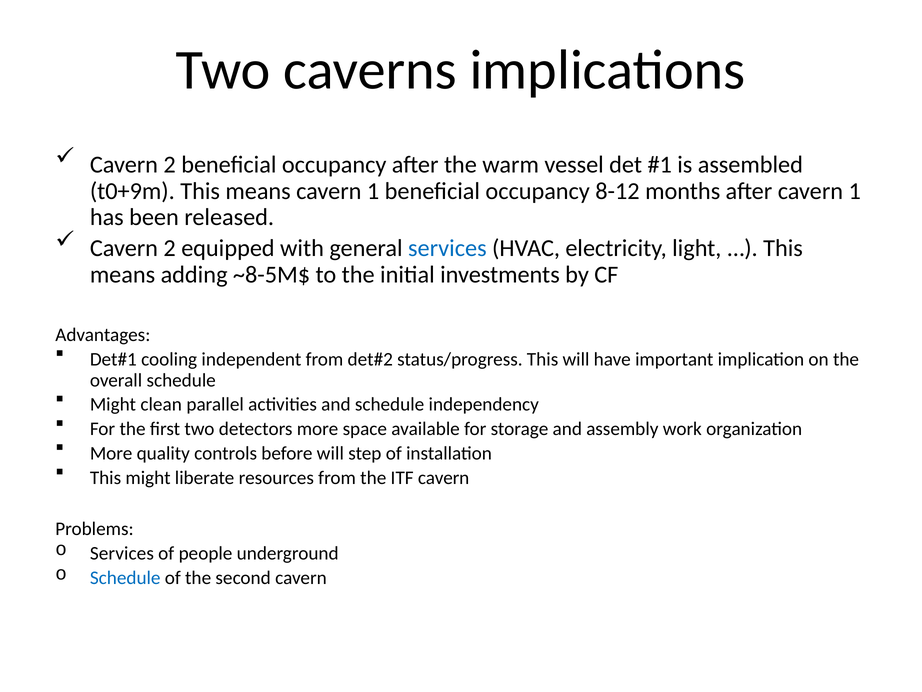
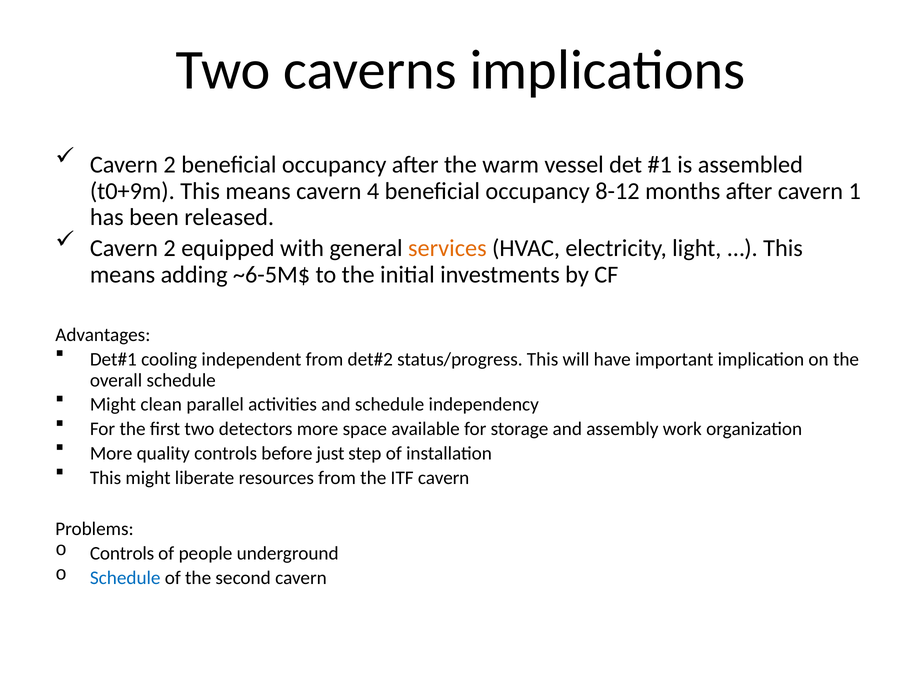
means cavern 1: 1 -> 4 (373, 191)
services colour: blue -> orange (447, 248)
~8-5M$: ~8-5M$ -> ~6-5M$ (272, 274)
before will: will -> just (330, 453)
Services: Services -> Controls (122, 553)
